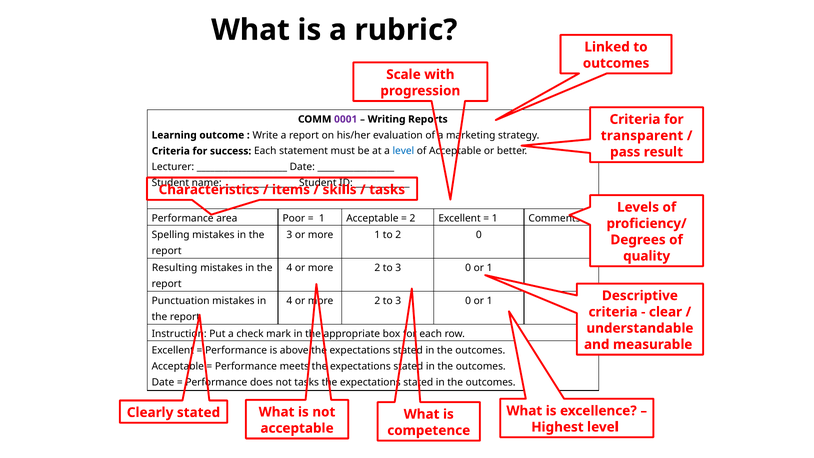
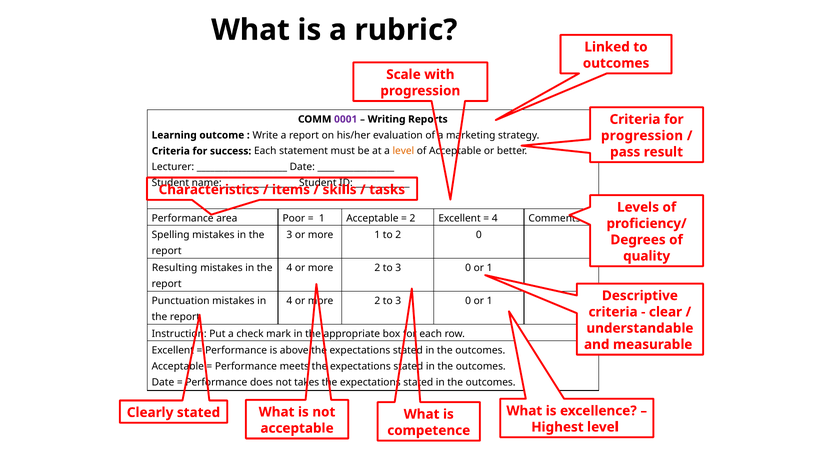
transparent: transparent -> progression (642, 136)
level colour: blue -> orange (403, 151)
1: 1 -> 4 (495, 218)
not tasks: tasks -> takes (307, 382)
